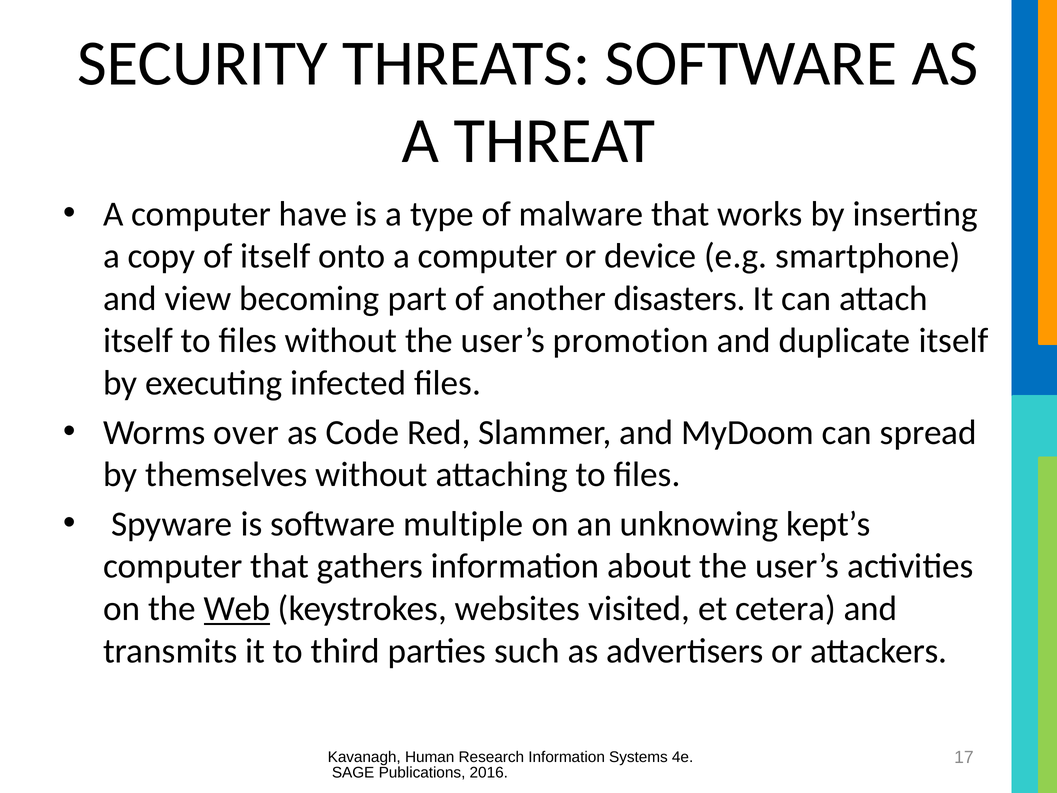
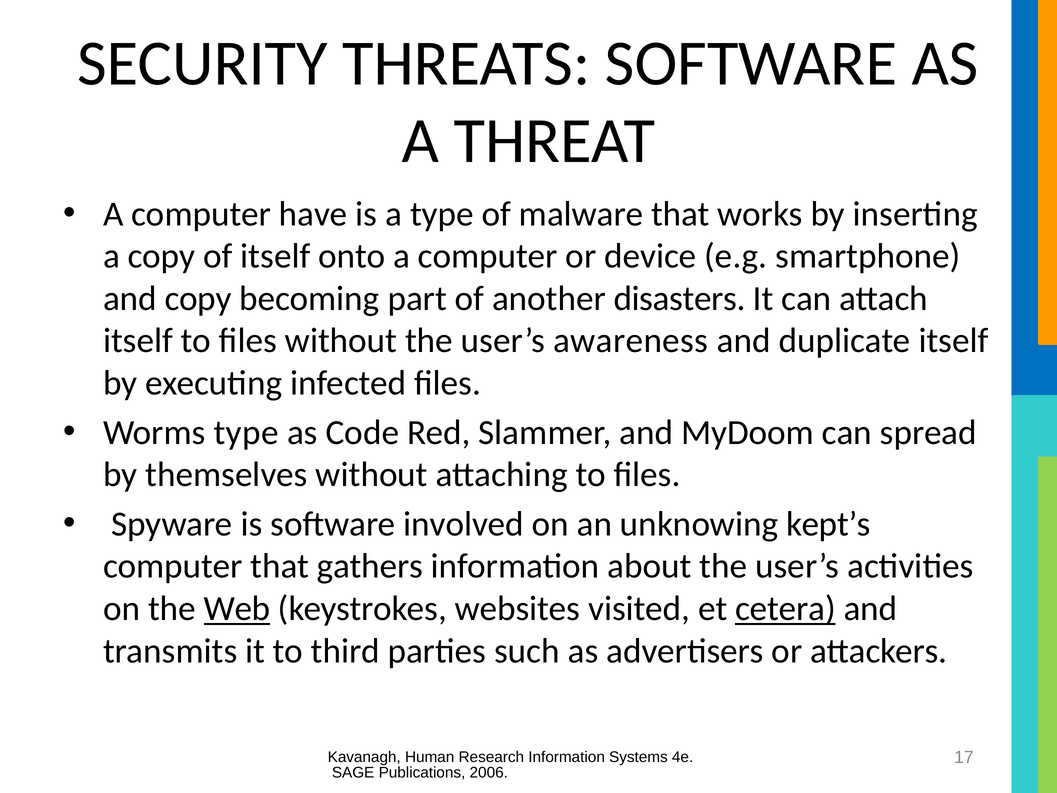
and view: view -> copy (198, 298)
promotion: promotion -> awareness (631, 341)
Worms over: over -> type (246, 432)
multiple: multiple -> involved (464, 524)
cetera underline: none -> present (785, 608)
2016: 2016 -> 2006 (489, 772)
